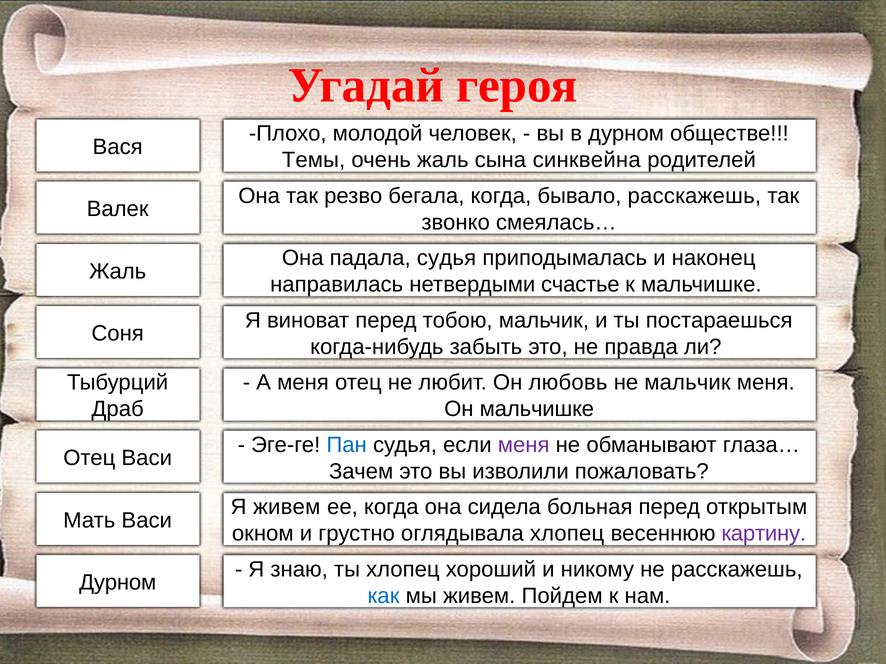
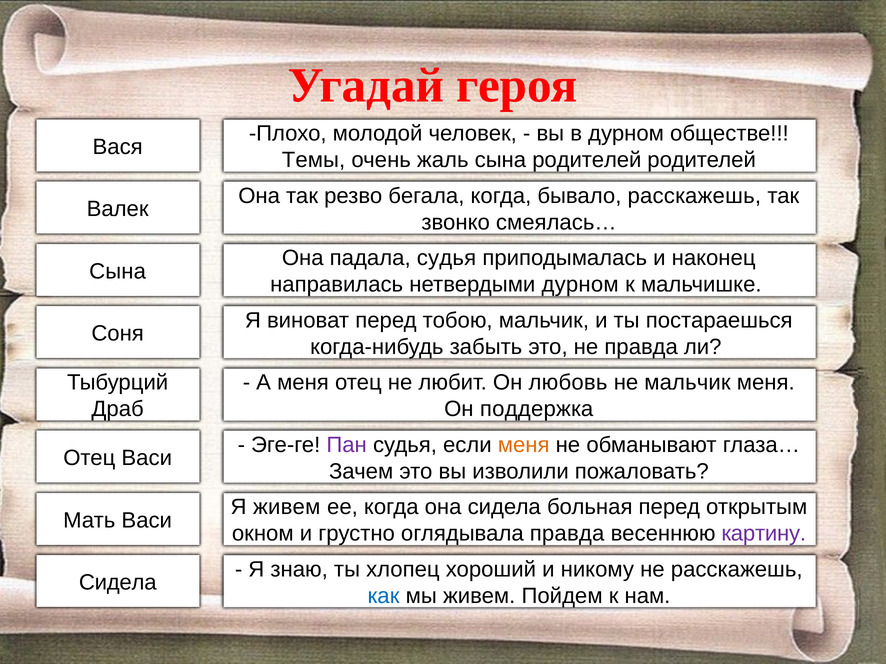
сына синквейна: синквейна -> родителей (587, 160)
Жаль: Жаль -> Сына (118, 271)
нетвердыми счастье: счастье -> дурном (580, 285)
Он мальчишке: мальчишке -> поддержка (537, 409)
Пан colour: blue -> purple (347, 445)
меня colour: purple -> orange (524, 445)
оглядывала хлопец: хлопец -> правда (567, 534)
Дурном: Дурном -> Сидела (118, 583)
